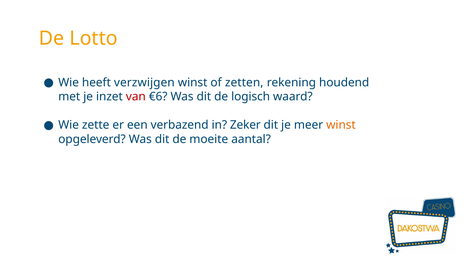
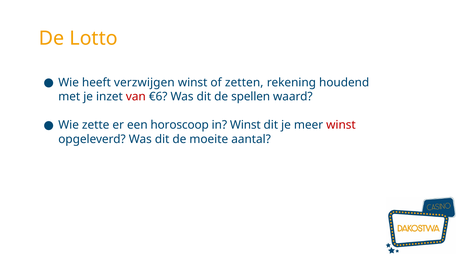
logisch: logisch -> spellen (251, 97)
verbazend: verbazend -> horoscoop (180, 125)
in Zeker: Zeker -> Winst (245, 125)
winst colour: orange -> red (341, 125)
